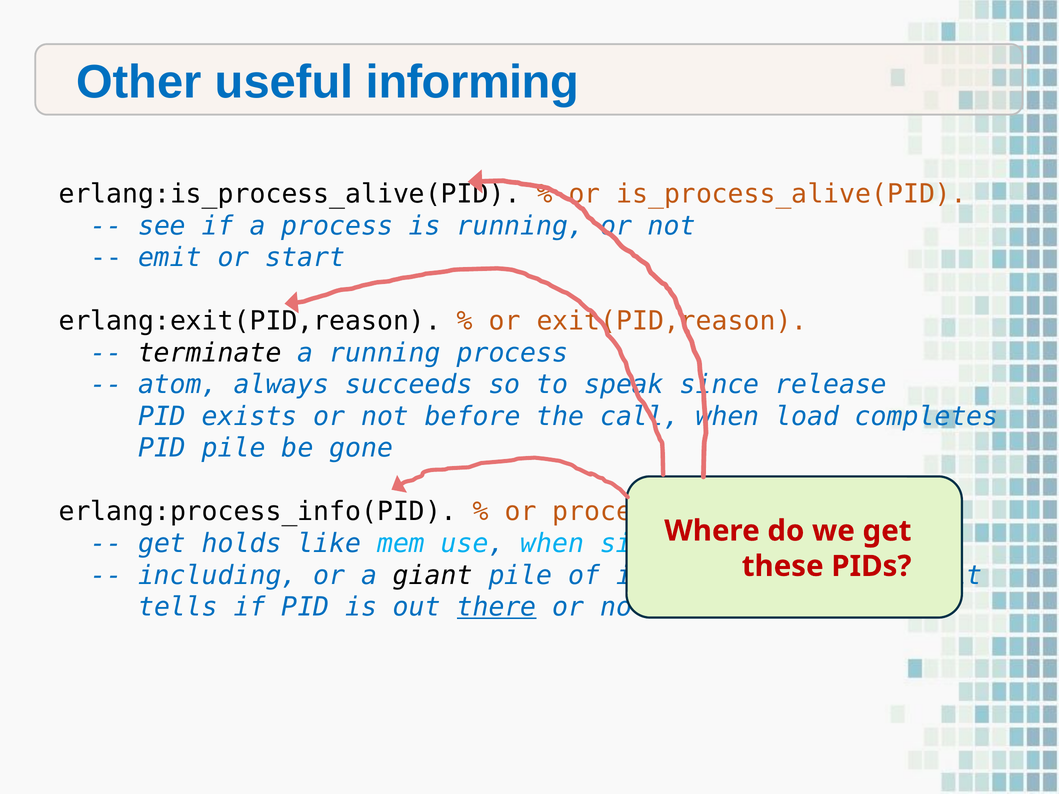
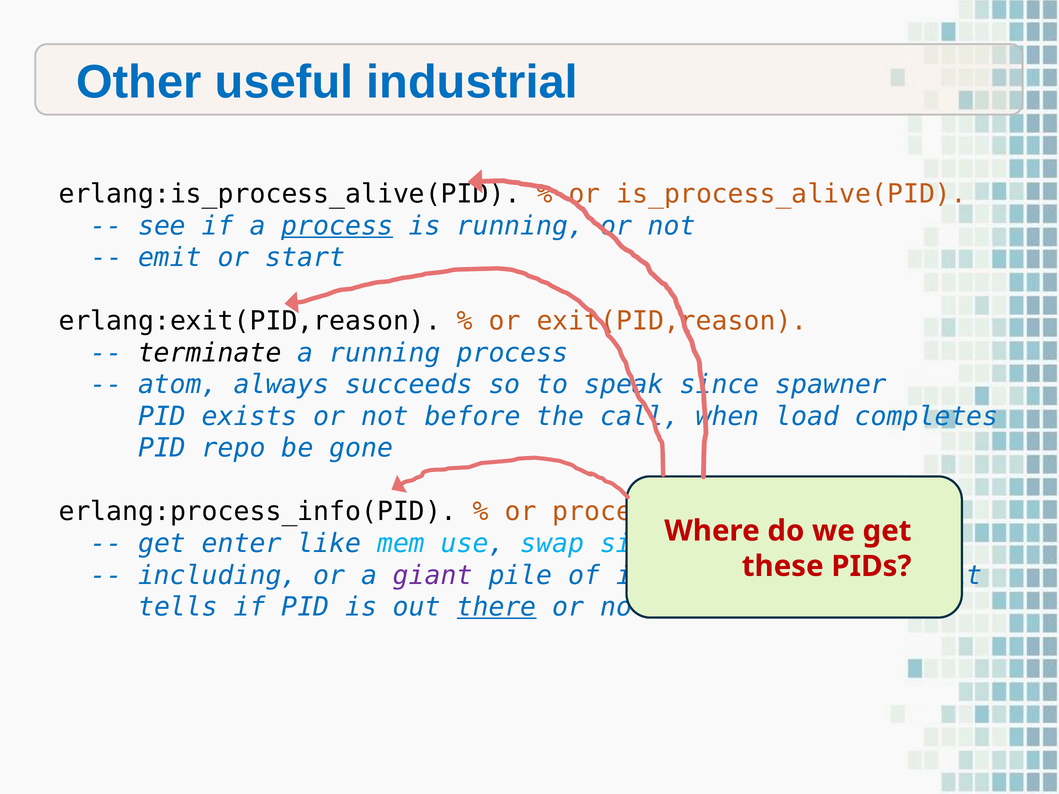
informing: informing -> industrial (472, 82)
process underline: none -> present (337, 226)
release: release -> spawner (831, 385)
PID pile: pile -> repo (234, 448)
holds: holds -> enter (242, 544)
use when: when -> swap (552, 544)
giant colour: black -> purple (433, 575)
